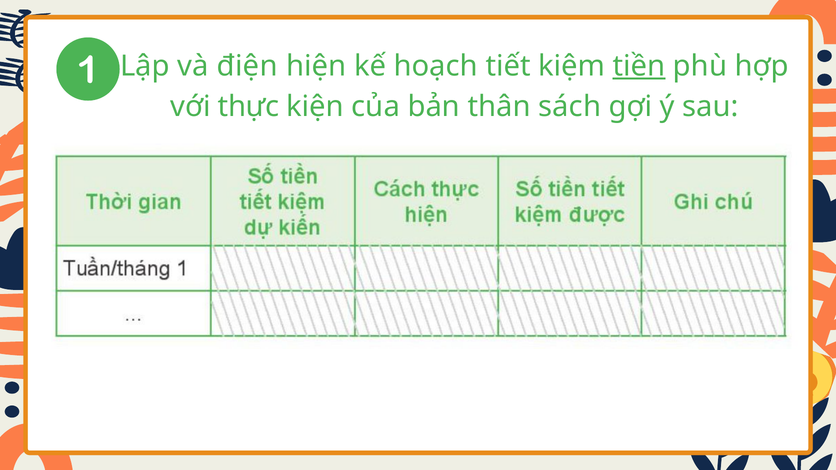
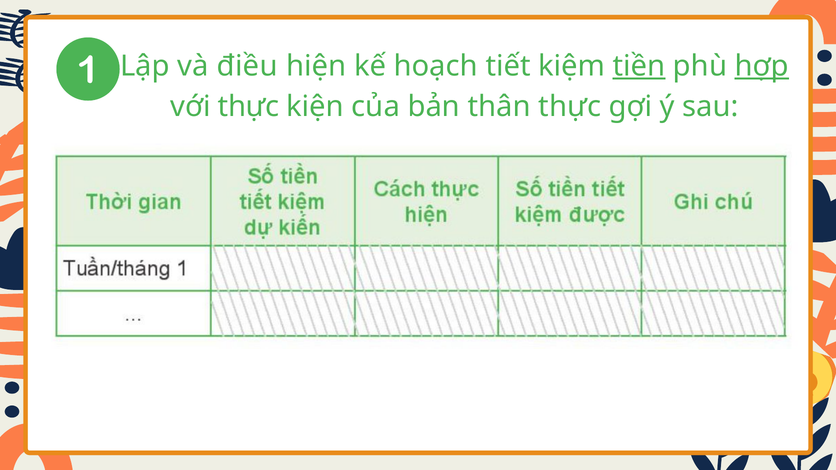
điện: điện -> điều (247, 66)
hợp underline: none -> present (762, 66)
thân sách: sách -> thực (570, 107)
